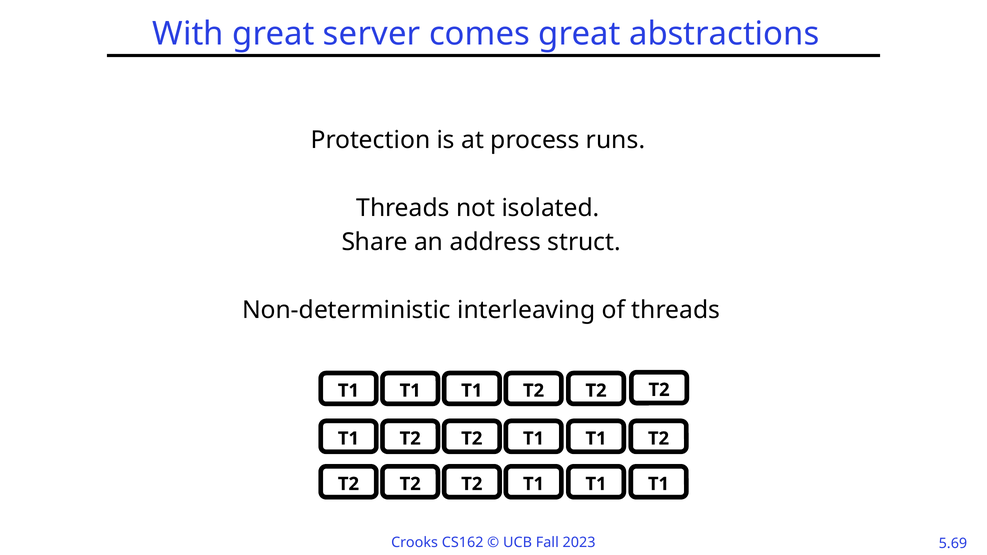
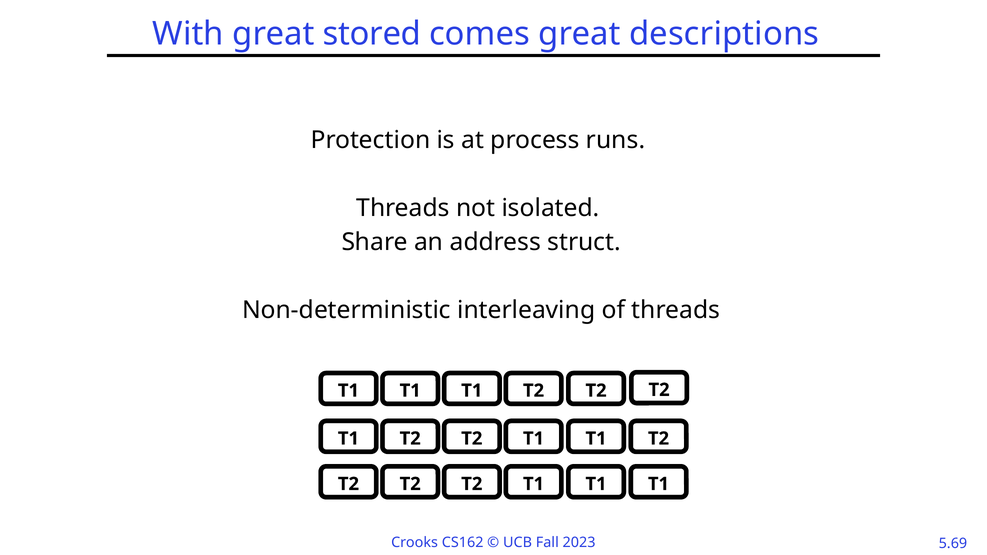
server: server -> stored (372, 34)
abstractions: abstractions -> descriptions (724, 34)
